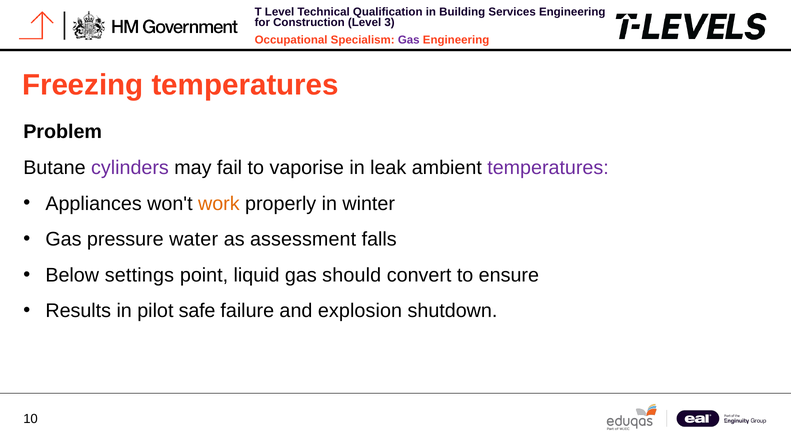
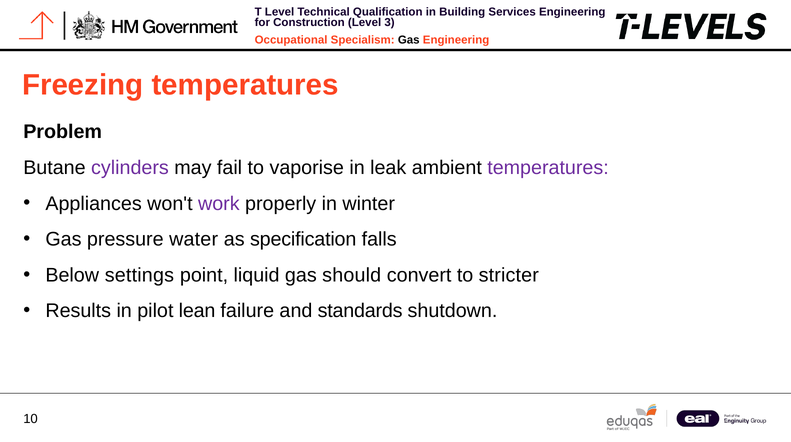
Gas colour: purple -> black (409, 40)
work colour: orange -> purple (219, 204)
assessment: assessment -> specification (303, 239)
ensure: ensure -> stricter (509, 275)
safe: safe -> lean (197, 311)
explosion: explosion -> standards (360, 311)
